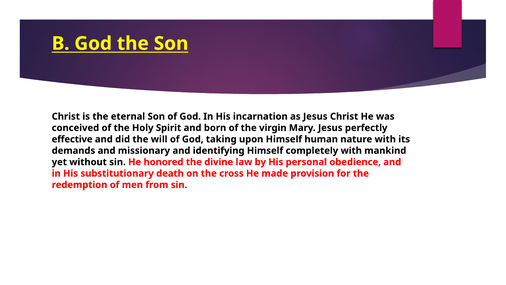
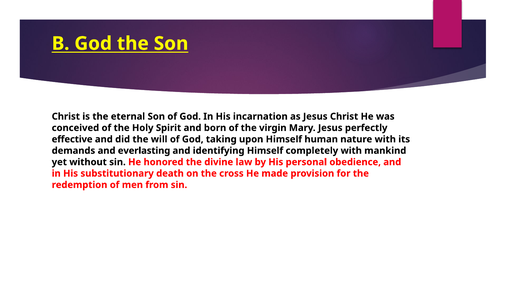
missionary: missionary -> everlasting (144, 150)
